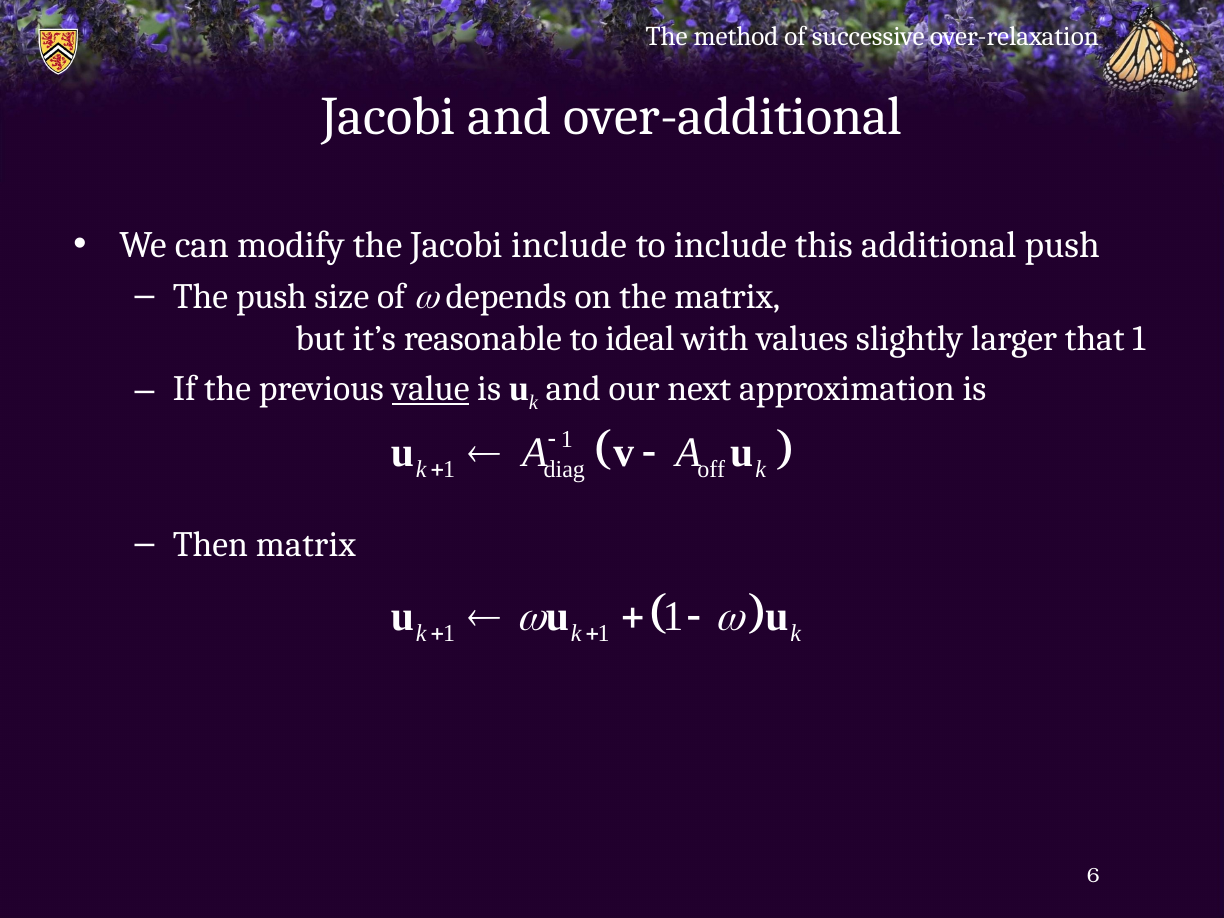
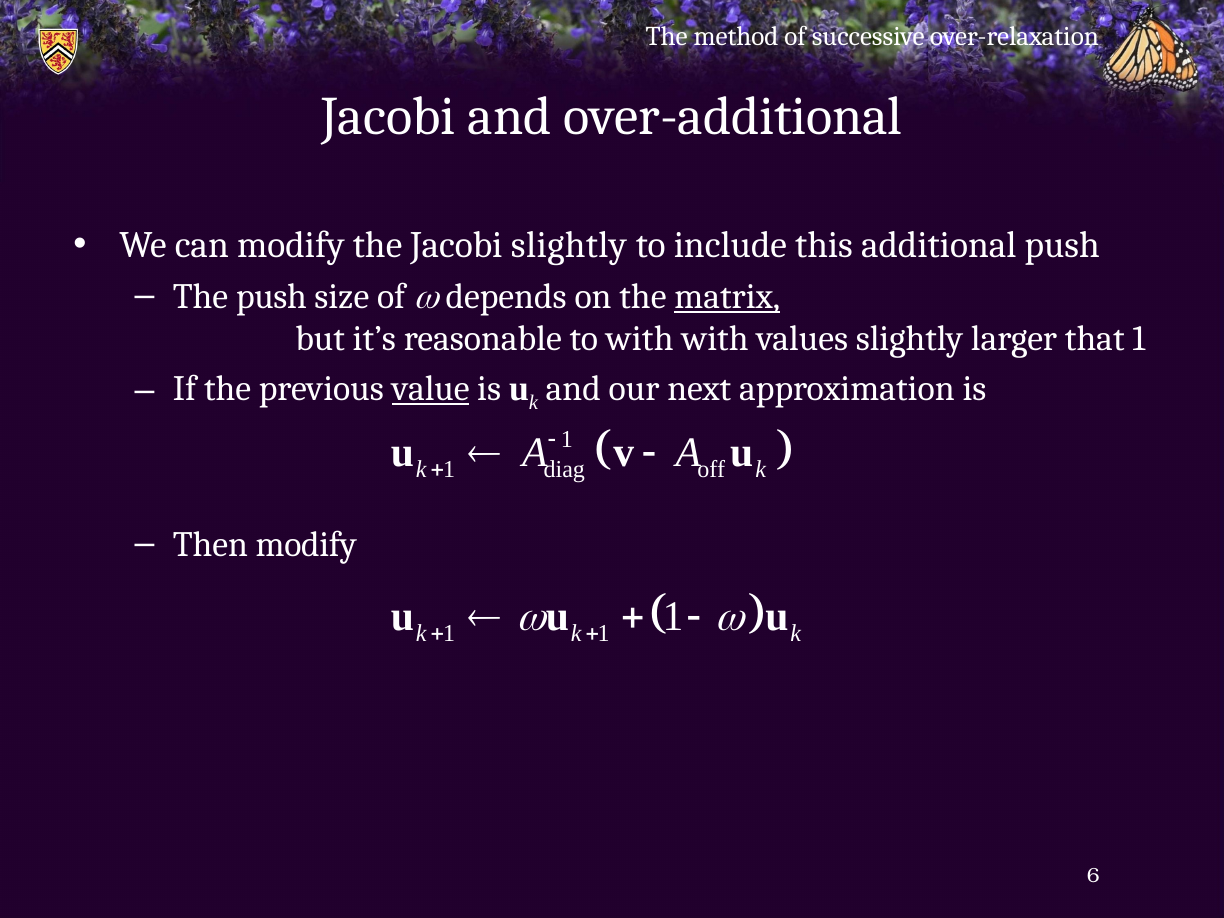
Jacobi include: include -> slightly (569, 245)
matrix underline: none -> present (727, 296)
to ideal: ideal -> with (640, 339)
Then matrix: matrix -> modify (306, 545)
